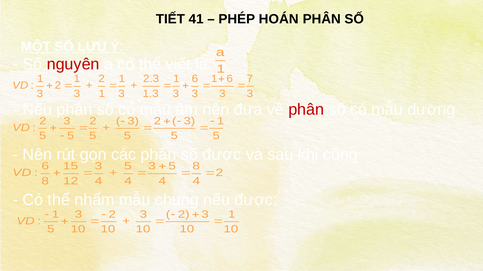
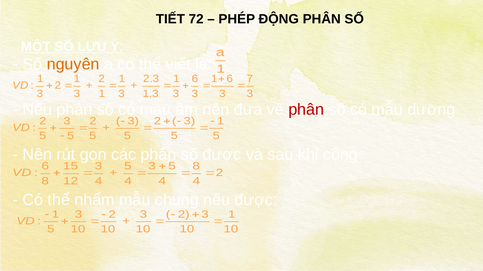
41: 41 -> 72 (196, 19)
HOÁN: HOÁN -> ĐỘNG (279, 19)
nguyên colour: red -> orange (73, 64)
